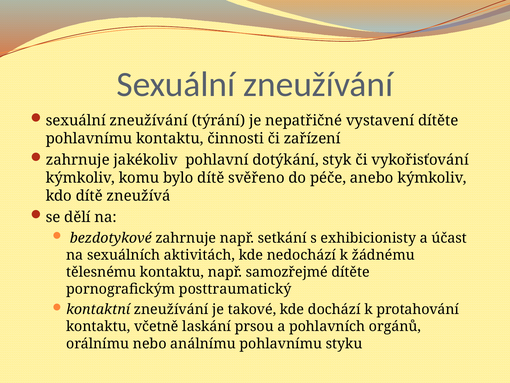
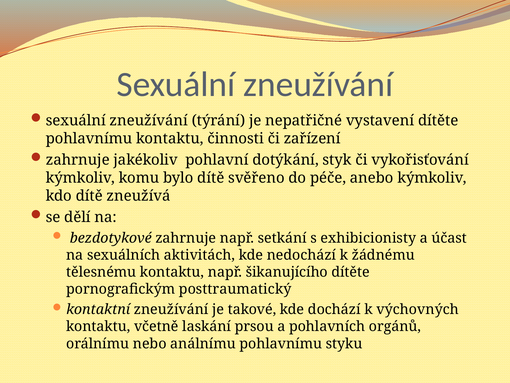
samozřejmé: samozřejmé -> šikanujícího (287, 272)
protahování: protahování -> výchovných (418, 309)
